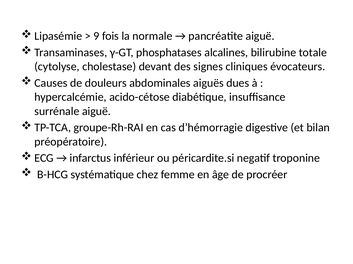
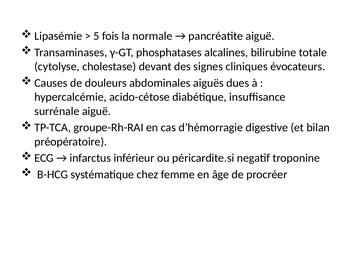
9: 9 -> 5 (96, 36)
